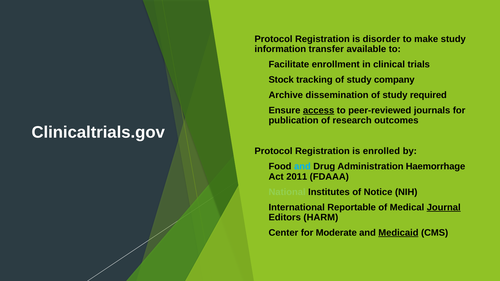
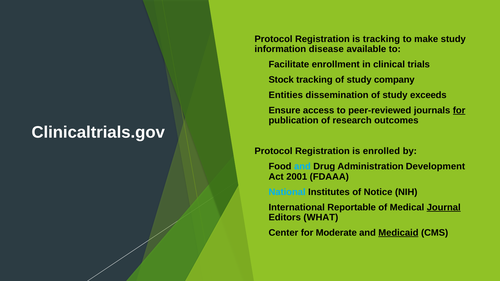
is disorder: disorder -> tracking (381, 39)
transfer: transfer -> disease (326, 49)
Archive: Archive -> Entities (286, 95)
required: required -> exceeds (428, 95)
access underline: present -> none (319, 111)
for underline: none -> present (459, 111)
Haemorrhage: Haemorrhage -> Development (435, 167)
2011: 2011 -> 2001 (297, 177)
National colour: light green -> light blue (287, 192)
HARM: HARM -> WHAT (321, 218)
